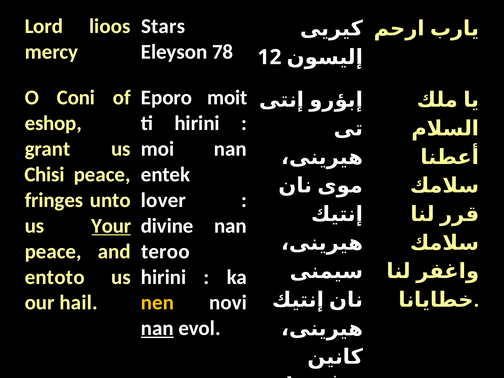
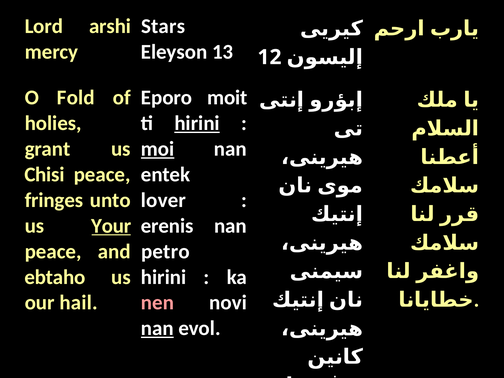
lioos: lioos -> arshi (110, 26)
78: 78 -> 13 (223, 52)
Coni: Coni -> Fold (76, 98)
eshop: eshop -> holies (53, 123)
hirini underline: none -> present (197, 123)
moi underline: none -> present (158, 149)
divine: divine -> erenis (167, 226)
teroo: teroo -> petro (165, 251)
entoto: entoto -> ebtaho (55, 277)
nen colour: yellow -> pink (157, 303)
